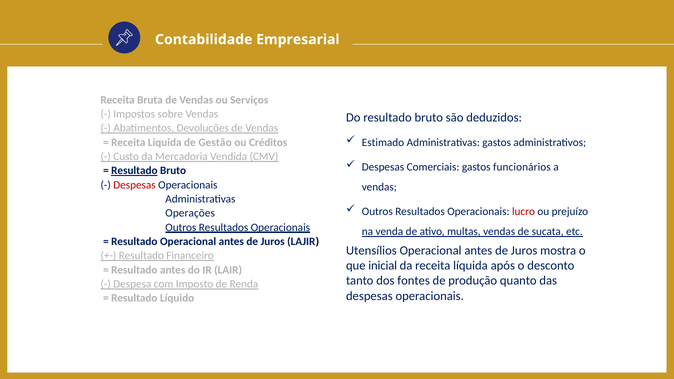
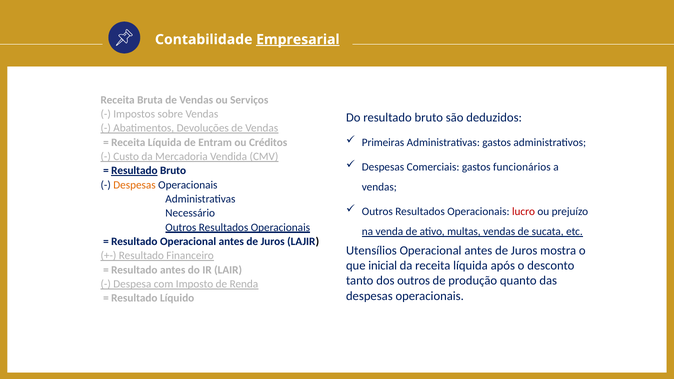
Empresarial underline: none -> present (298, 40)
Estimado: Estimado -> Primeiras (383, 143)
Gestão: Gestão -> Entram (215, 142)
Despesas colour: red -> orange (135, 185)
Operações: Operações -> Necessário (190, 213)
dos fontes: fontes -> outros (414, 281)
